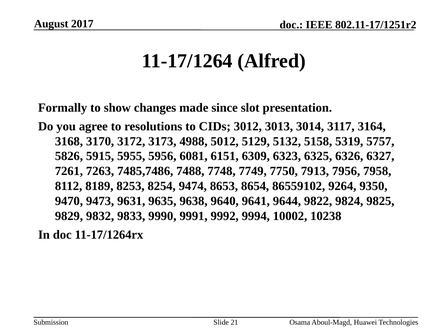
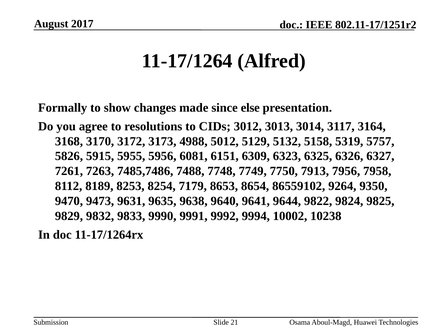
slot: slot -> else (250, 108)
9474: 9474 -> 7179 (193, 186)
